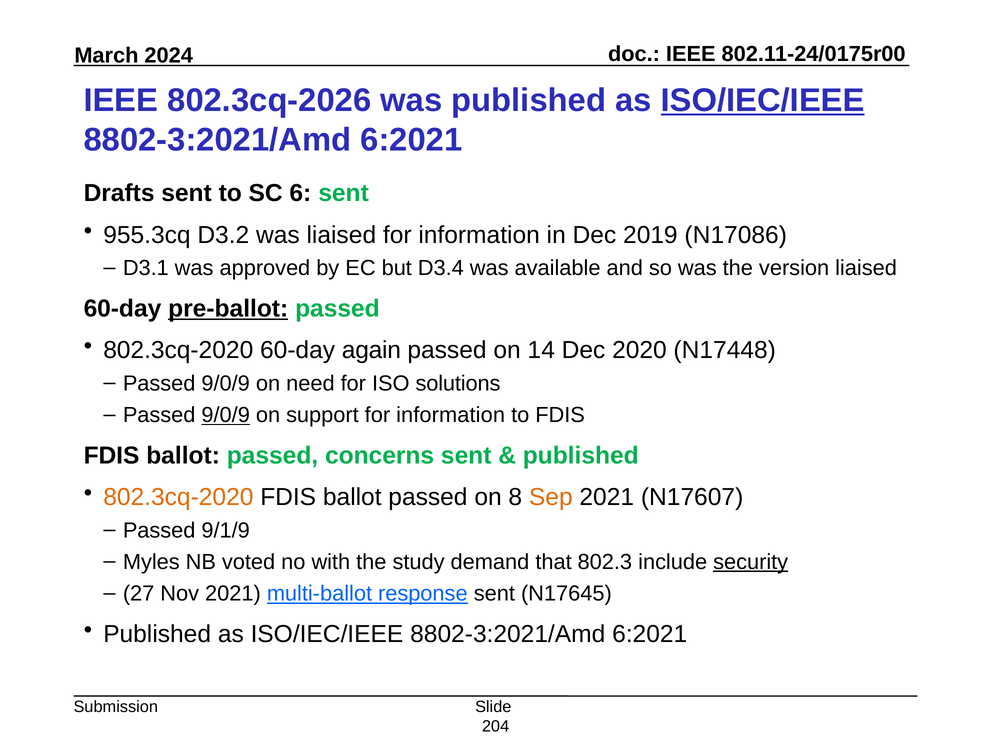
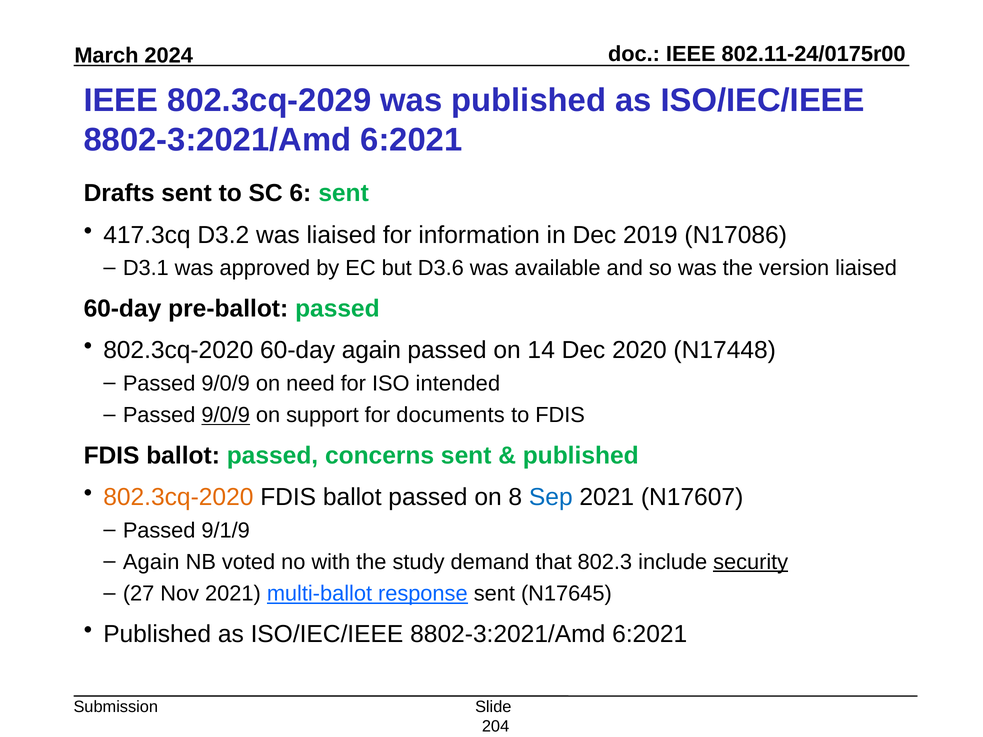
802.3cq-2026: 802.3cq-2026 -> 802.3cq-2029 (269, 101)
ISO/IEC/IEEE underline: present -> none (763, 101)
955.3cq: 955.3cq -> 417.3cq (147, 235)
D3.4: D3.4 -> D3.6 (441, 268)
pre-ballot underline: present -> none (228, 309)
solutions: solutions -> intended (458, 384)
support for information: information -> documents (451, 415)
Sep colour: orange -> blue (551, 497)
Myles: Myles -> Again (151, 562)
